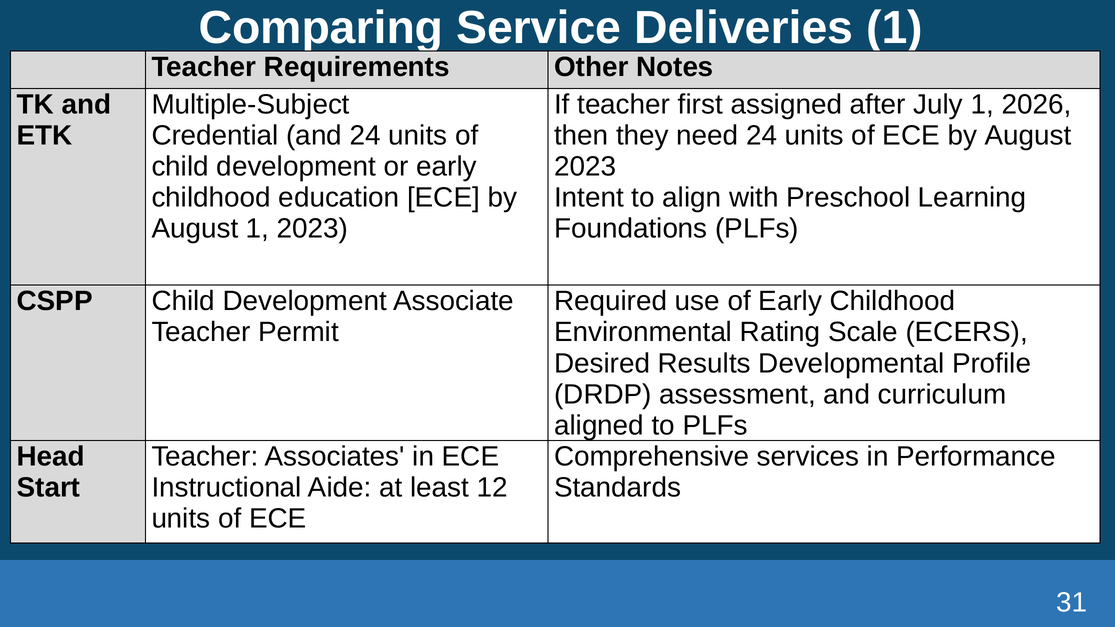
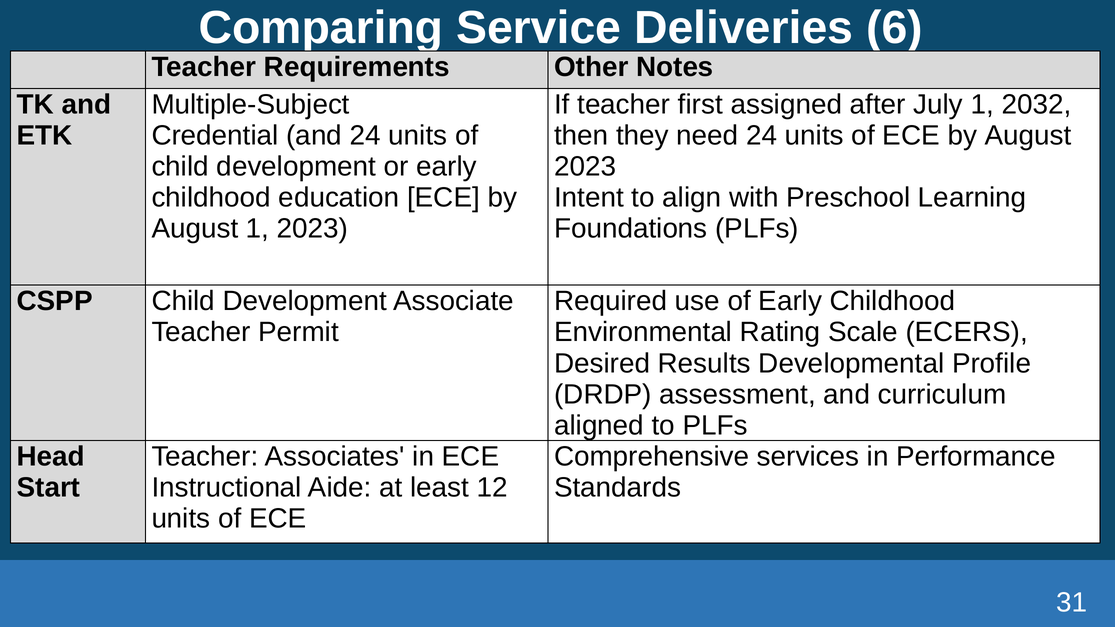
Deliveries 1: 1 -> 6 (895, 28)
2026: 2026 -> 2032 (1036, 104)
